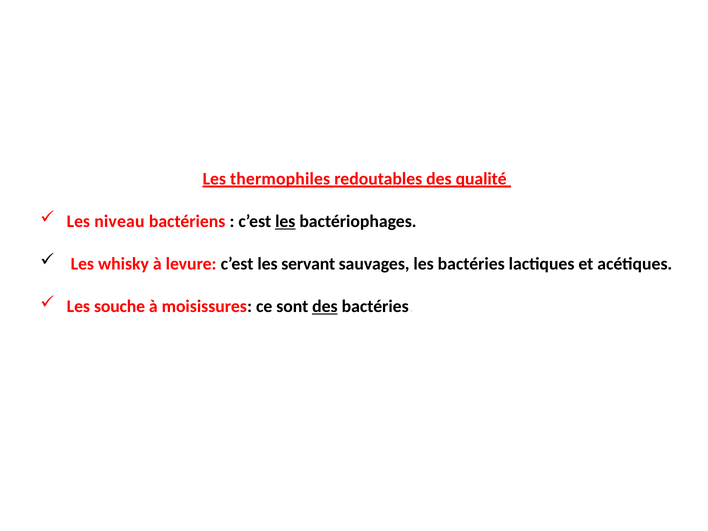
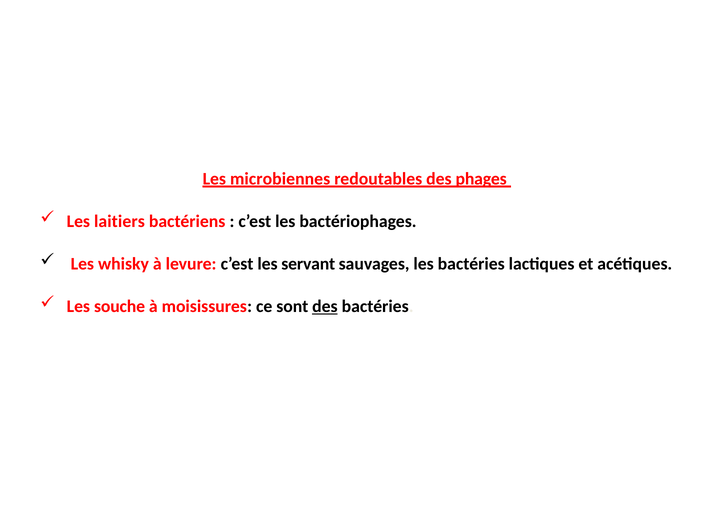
thermophiles: thermophiles -> microbiennes (280, 179)
qualité: qualité -> phages (481, 179)
niveau: niveau -> laitiers (119, 221)
les underline: present -> none (285, 221)
